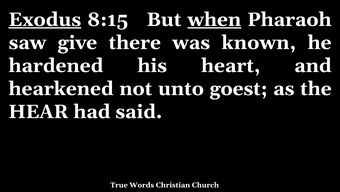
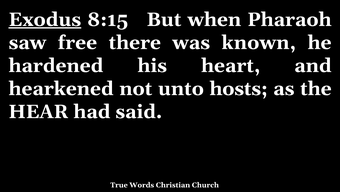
when underline: present -> none (214, 20)
give: give -> free (77, 42)
goest: goest -> hosts (239, 88)
